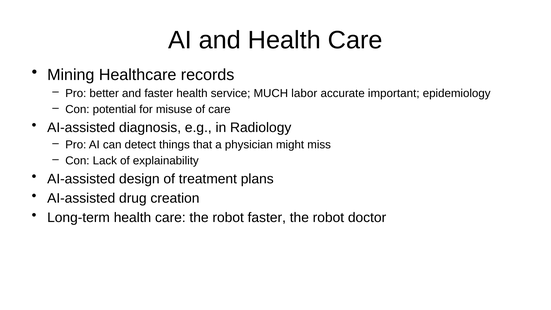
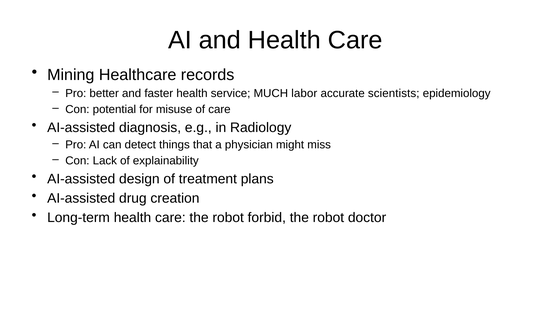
important: important -> scientists (394, 93)
robot faster: faster -> forbid (267, 217)
